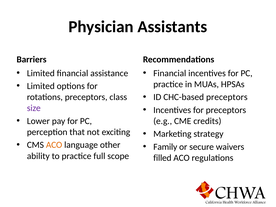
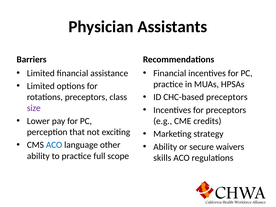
ACO colour: orange -> blue (54, 145)
Family: Family -> Ability (165, 147)
filled: filled -> skills (162, 158)
